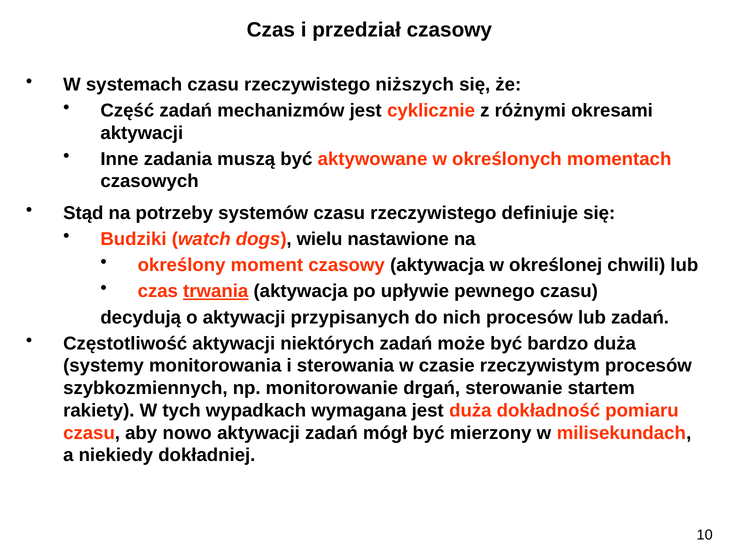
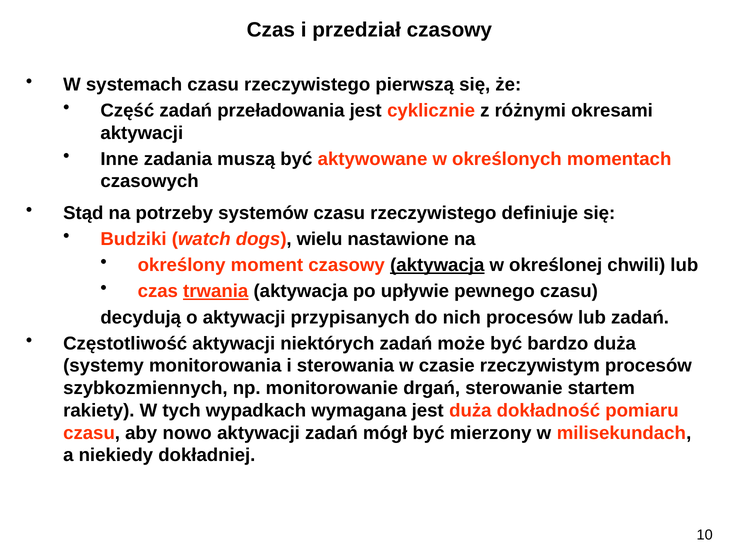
niższych: niższych -> pierwszą (415, 84)
mechanizmów: mechanizmów -> przeładowania (281, 110)
aktywacja underline: none -> present (437, 265)
